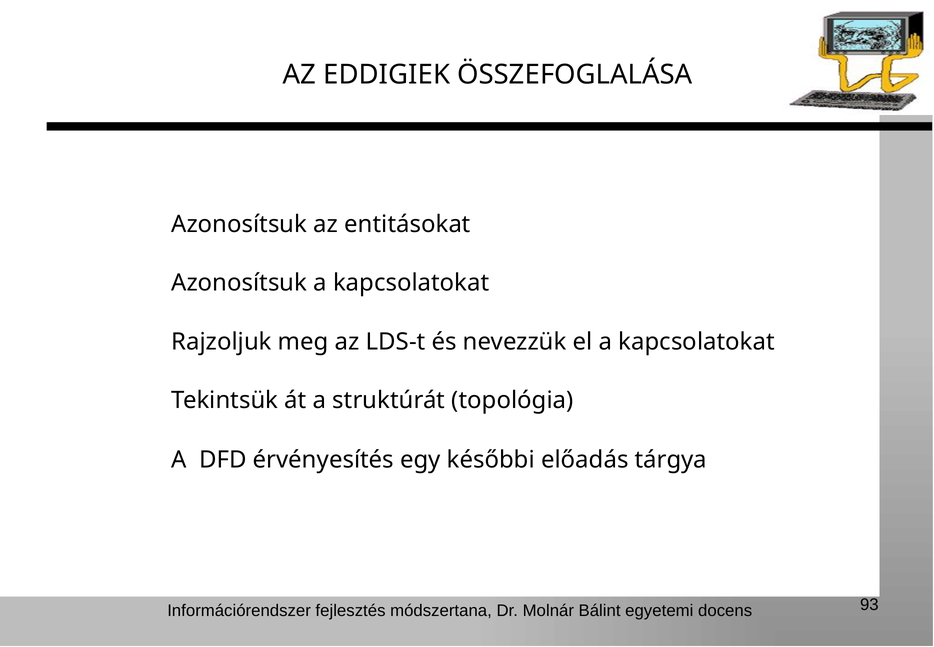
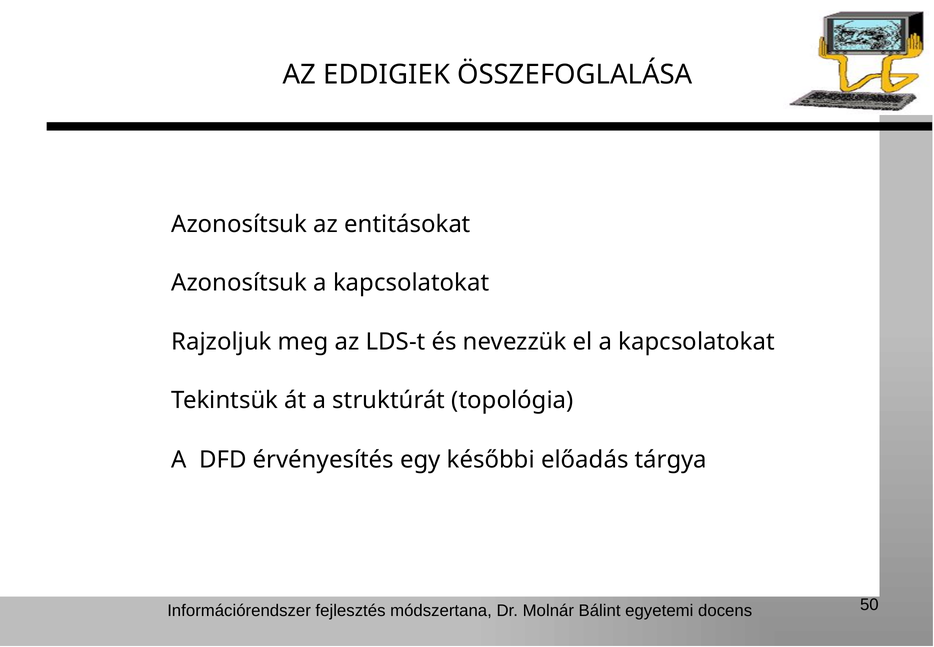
93: 93 -> 50 (869, 604)
